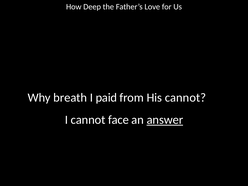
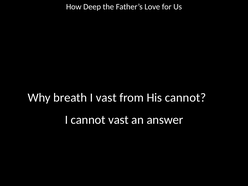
I paid: paid -> vast (106, 98)
cannot face: face -> vast (118, 120)
answer underline: present -> none (165, 120)
